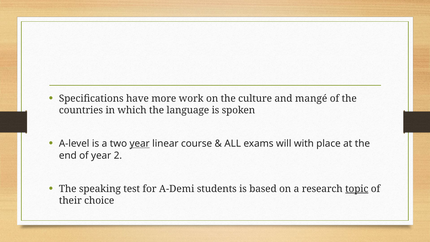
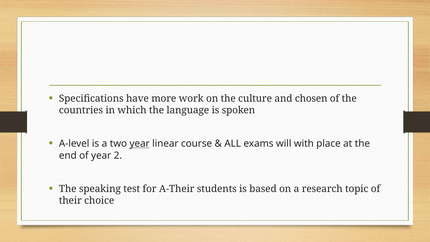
mangé: mangé -> chosen (311, 98)
A-Demi: A-Demi -> A-Their (177, 189)
topic underline: present -> none (357, 189)
